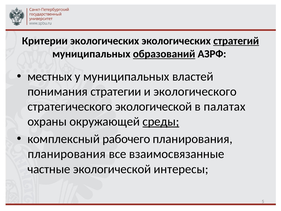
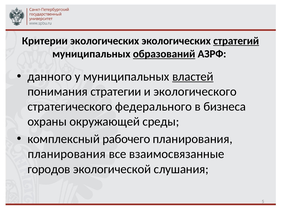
местных: местных -> данного (50, 76)
властей underline: none -> present (193, 76)
стратегического экологической: экологической -> федерального (154, 106)
палатах: палатах -> бизнеса (225, 106)
среды underline: present -> none (161, 121)
частные: частные -> городов (49, 169)
интересы: интересы -> слушания (181, 169)
